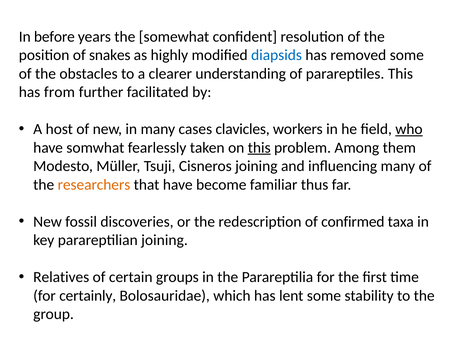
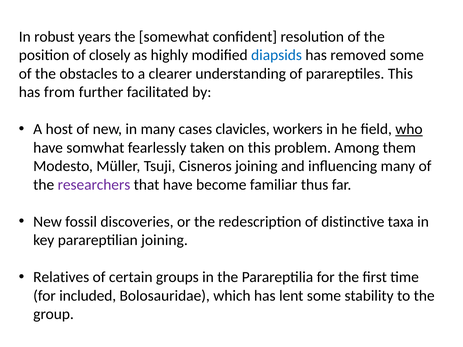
before: before -> robust (54, 37)
snakes: snakes -> closely (110, 55)
this underline: present -> none (259, 148)
researchers colour: orange -> purple (94, 185)
confirmed: confirmed -> distinctive (353, 222)
certainly: certainly -> included (88, 296)
